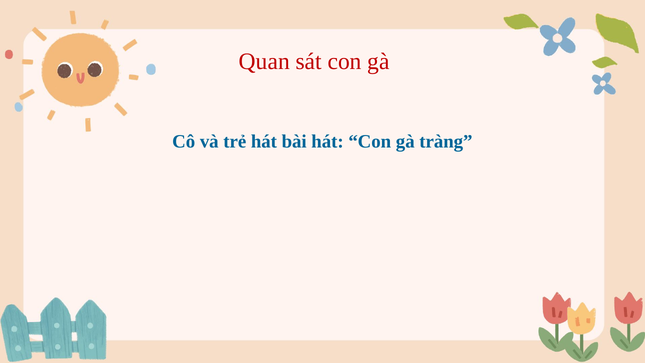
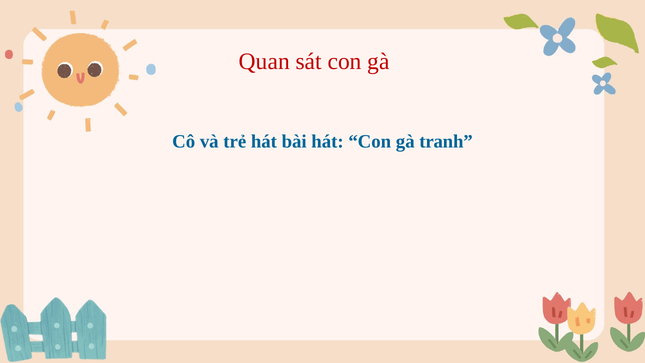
tràng: tràng -> tranh (446, 141)
